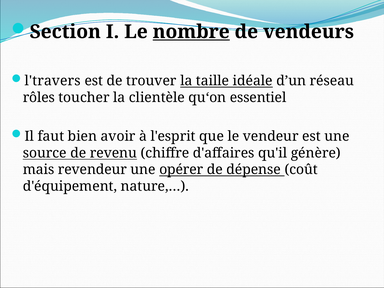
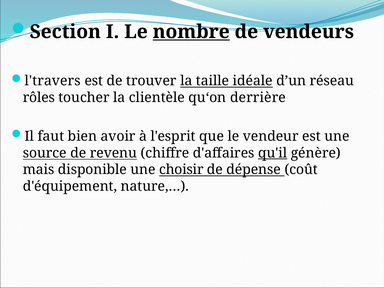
essentiel: essentiel -> derrière (258, 98)
qu'il underline: none -> present (273, 153)
revendeur: revendeur -> disponible (92, 170)
opérer: opérer -> choisir (181, 170)
